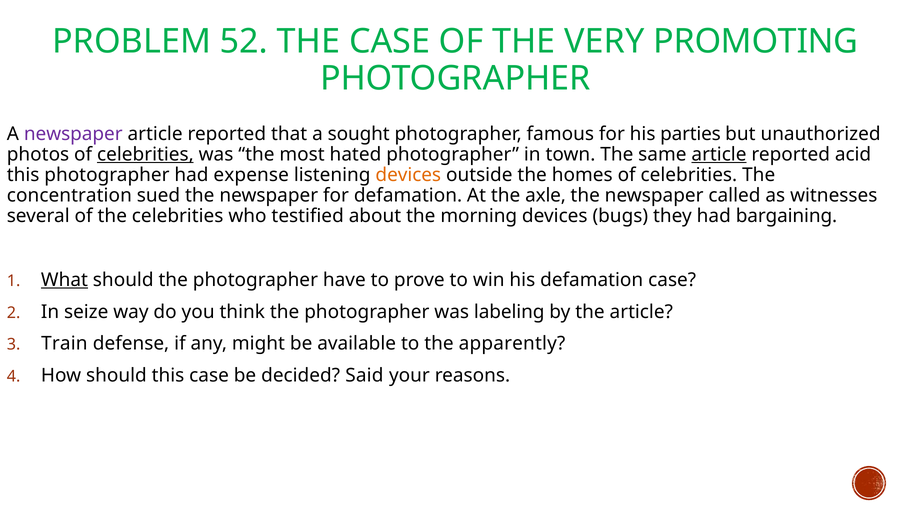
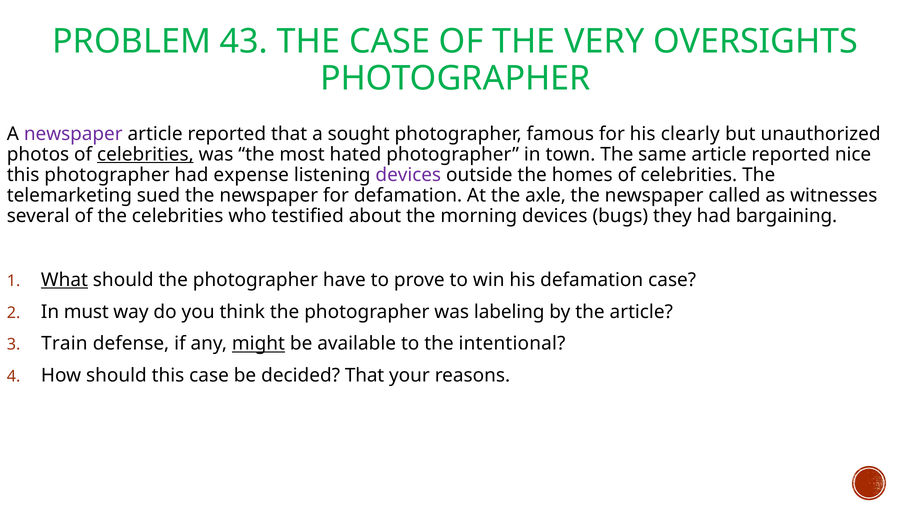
52: 52 -> 43 (244, 41)
PROMOTING: PROMOTING -> OVERSIGHTS (756, 41)
parties: parties -> clearly (690, 134)
article underline: present -> none (719, 154)
acid: acid -> nice (853, 154)
devices colour: orange -> purple (408, 175)
concentration: concentration -> telemarketing (69, 195)
seize: seize -> must (86, 311)
might underline: none -> present (258, 343)
apparently: apparently -> intentional (512, 343)
decided Said: Said -> That (365, 375)
